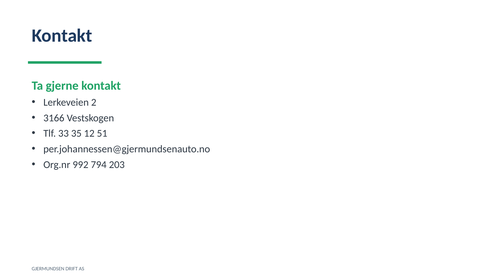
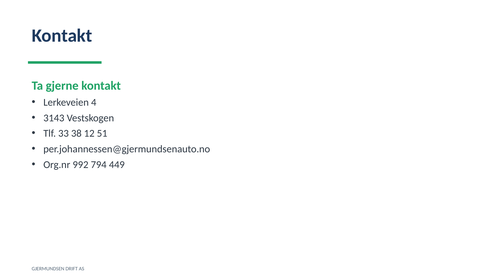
2: 2 -> 4 (94, 102)
3166: 3166 -> 3143 (54, 118)
35: 35 -> 38 (76, 134)
203: 203 -> 449 (117, 165)
